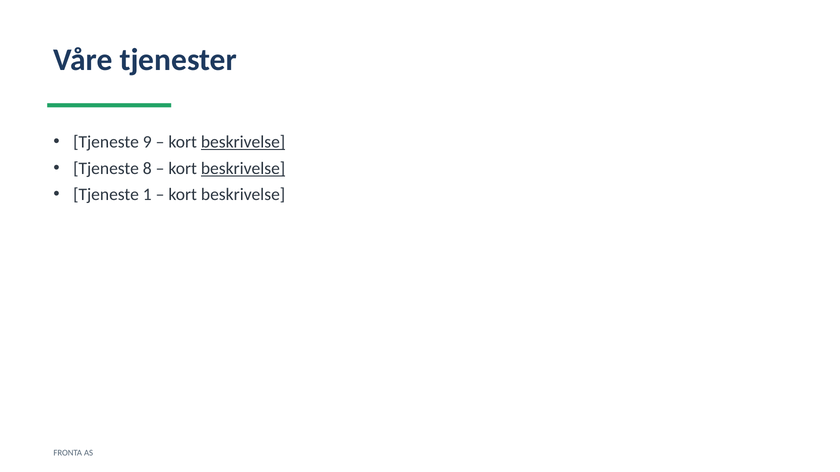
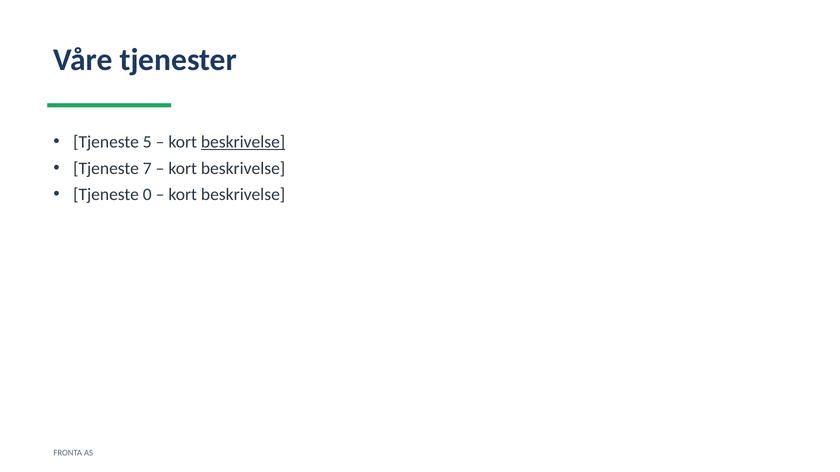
9: 9 -> 5 (147, 142)
8: 8 -> 7 (147, 169)
beskrivelse underline: present -> none (243, 169)
1: 1 -> 0 (147, 195)
